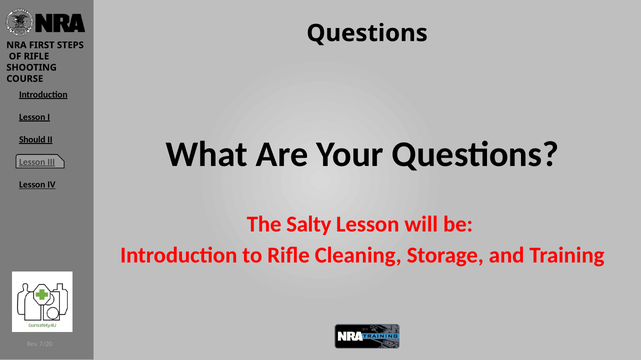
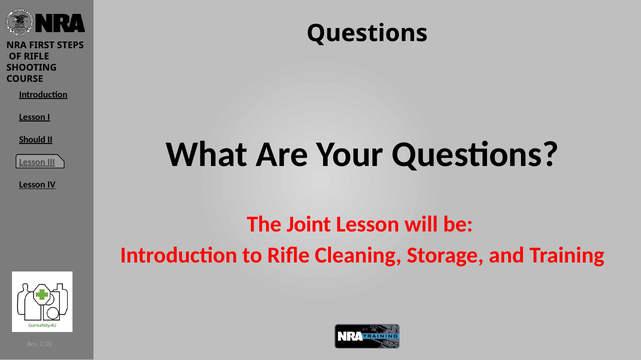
Salty: Salty -> Joint (309, 225)
